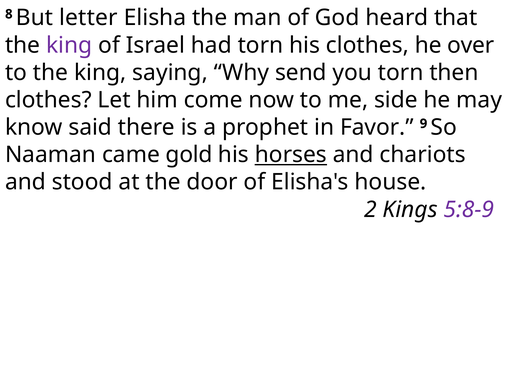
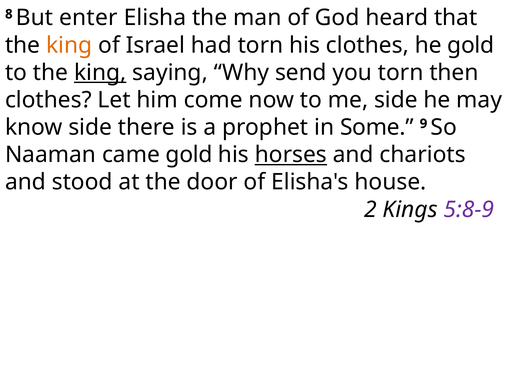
letter: letter -> enter (88, 18)
king colour: purple -> orange (69, 45)
he over: over -> gold (471, 45)
king underline: none -> present (100, 73)
know said: said -> side (90, 127)
Favor: Favor -> Some (377, 127)
